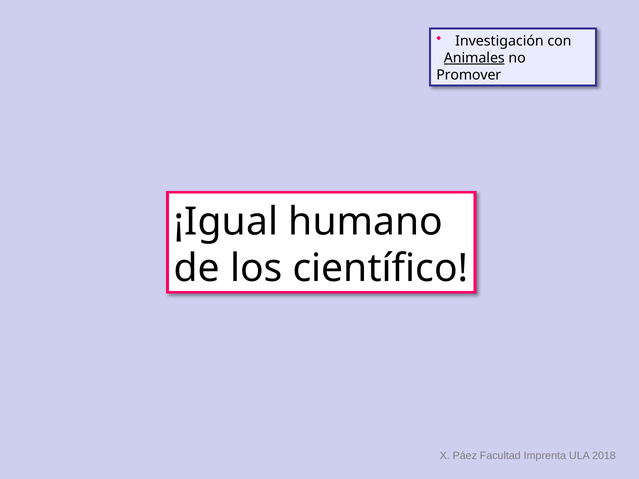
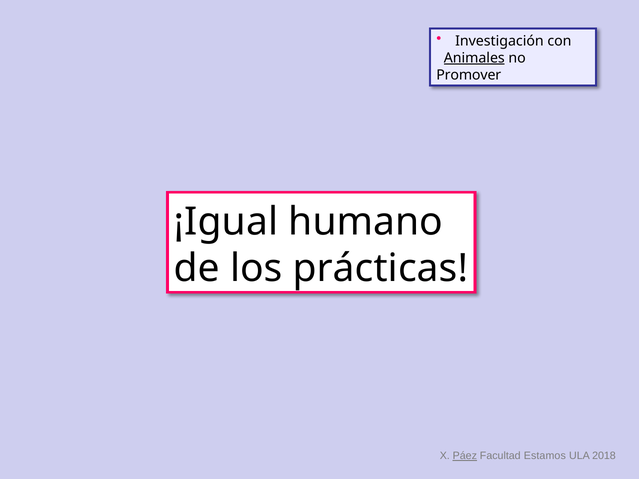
científico: científico -> prácticas (380, 269)
Páez underline: none -> present (465, 456)
Imprenta: Imprenta -> Estamos (545, 456)
